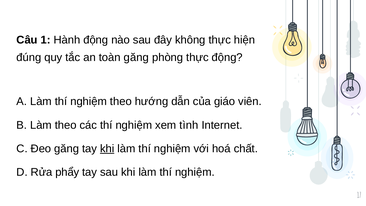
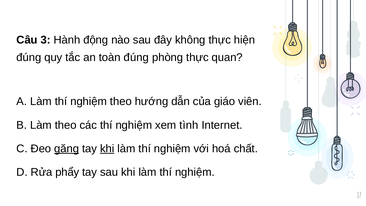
1: 1 -> 3 (46, 40)
toàn găng: găng -> đúng (136, 57)
thực động: động -> quan (227, 57)
găng underline: none -> present (67, 149)
